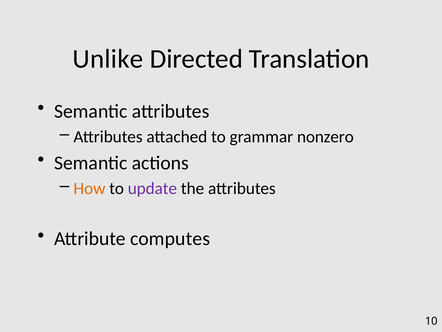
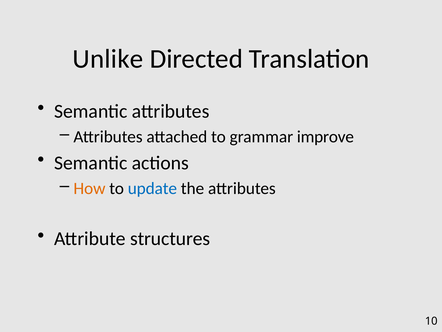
nonzero: nonzero -> improve (325, 137)
update colour: purple -> blue (152, 188)
computes: computes -> structures (170, 238)
